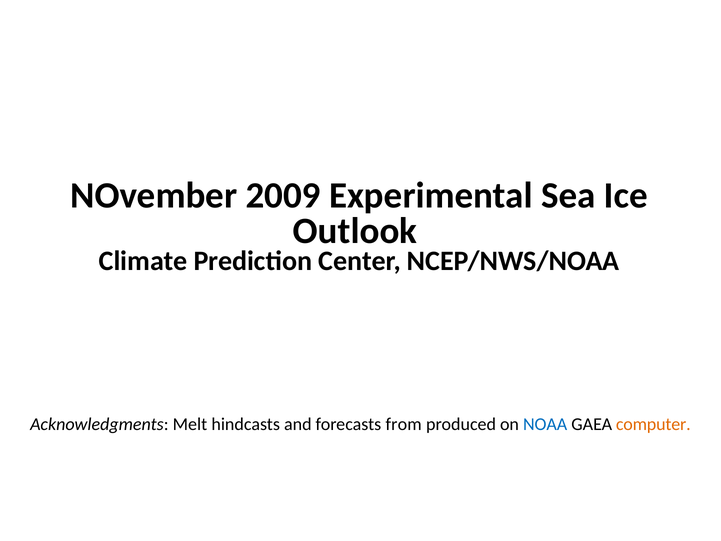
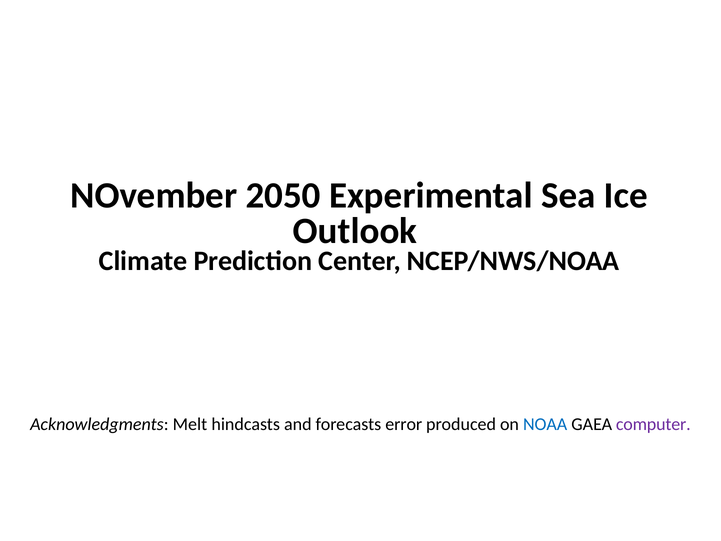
2009: 2009 -> 2050 (283, 195)
from: from -> error (404, 424)
computer colour: orange -> purple (653, 424)
